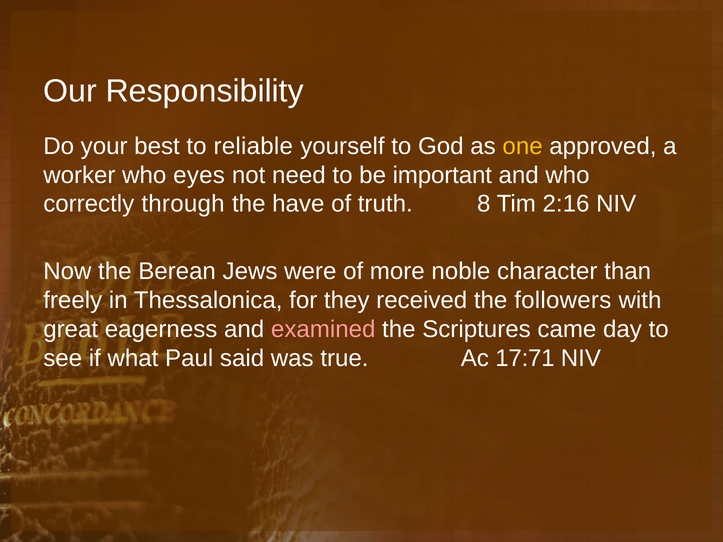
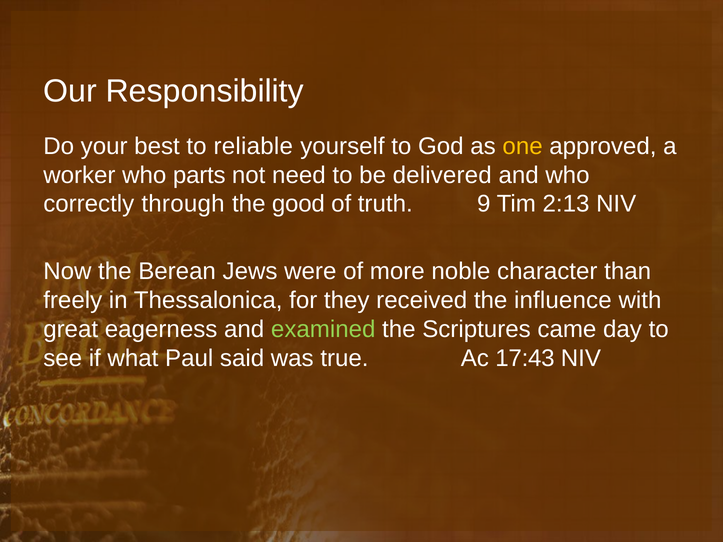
eyes: eyes -> parts (199, 175)
important: important -> delivered (442, 175)
have: have -> good (298, 204)
8: 8 -> 9 (484, 204)
2:16: 2:16 -> 2:13 (566, 204)
followers: followers -> influence (563, 301)
examined colour: pink -> light green (323, 329)
17:71: 17:71 -> 17:43 (525, 358)
